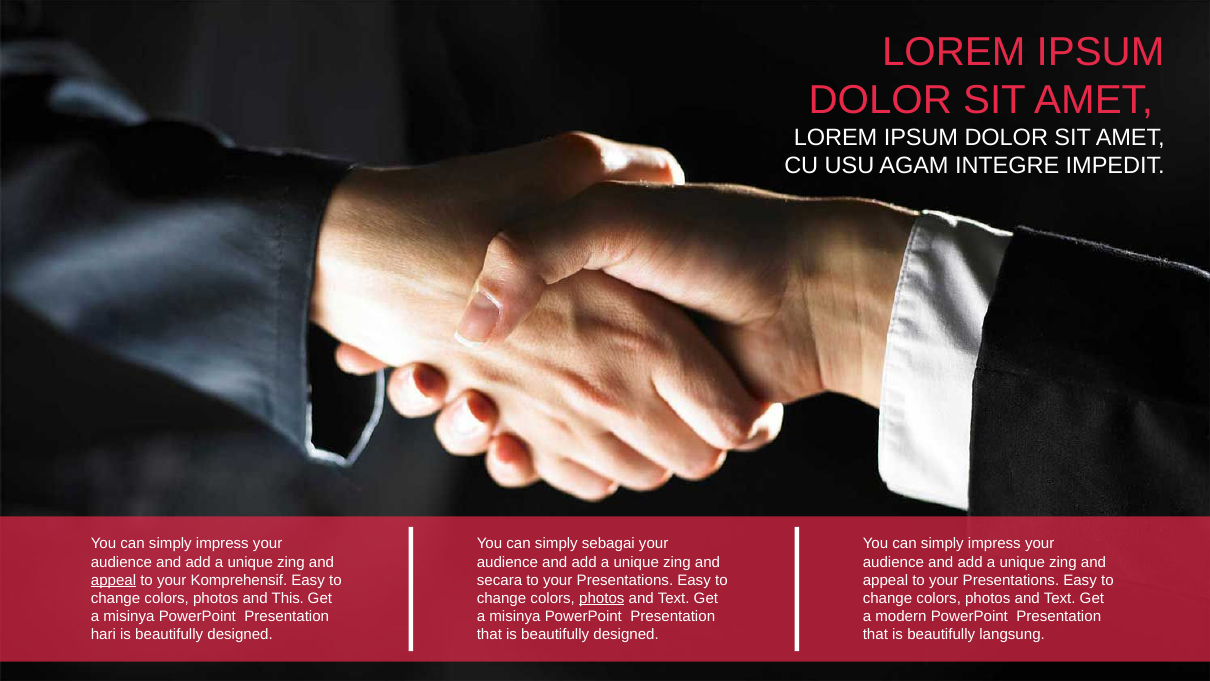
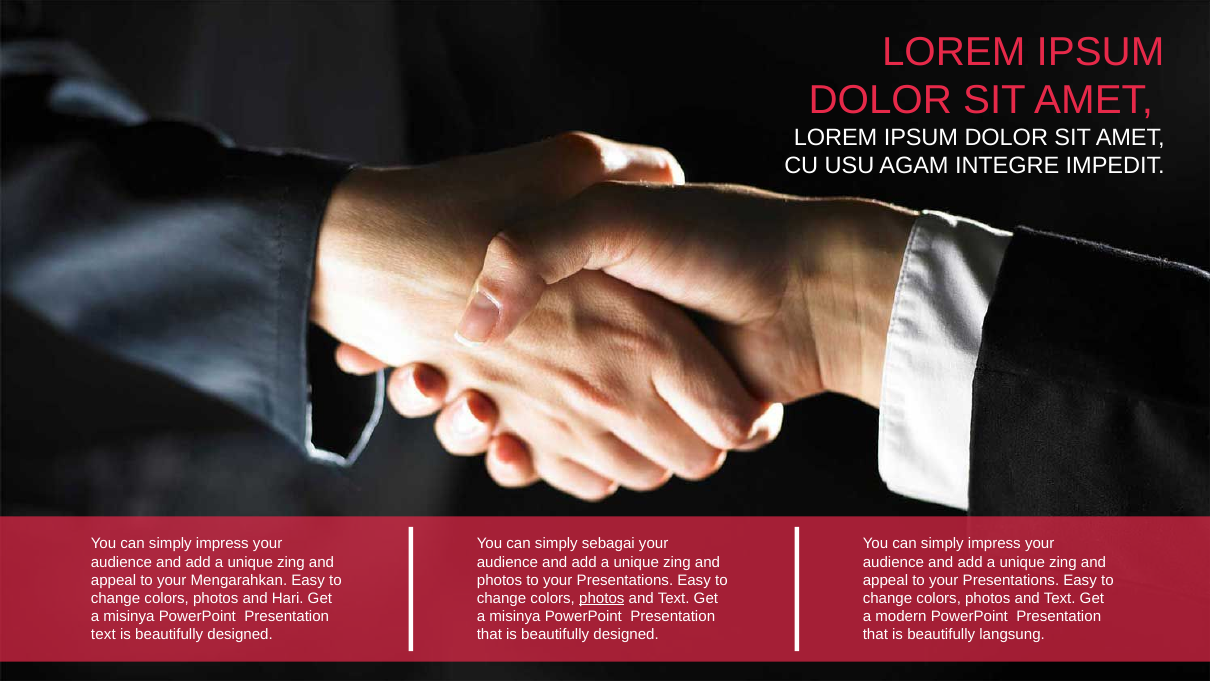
appeal underline: present -> none (114, 580)
Komprehensif: Komprehensif -> Mengarahkan (239, 580)
secara: secara -> photos (500, 580)
This: This -> Hari (288, 598)
hari: hari -> text (103, 634)
